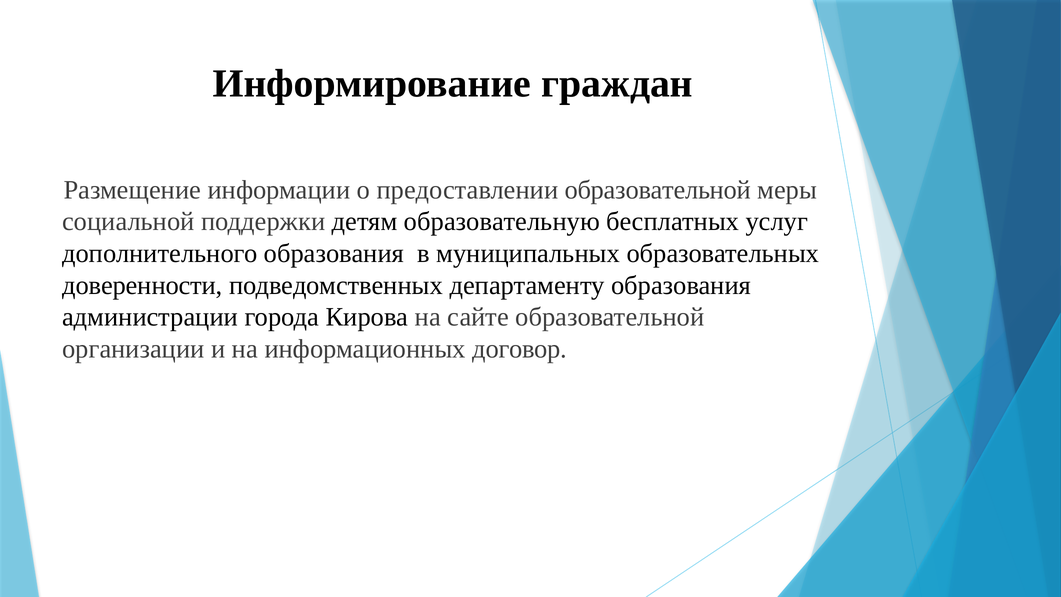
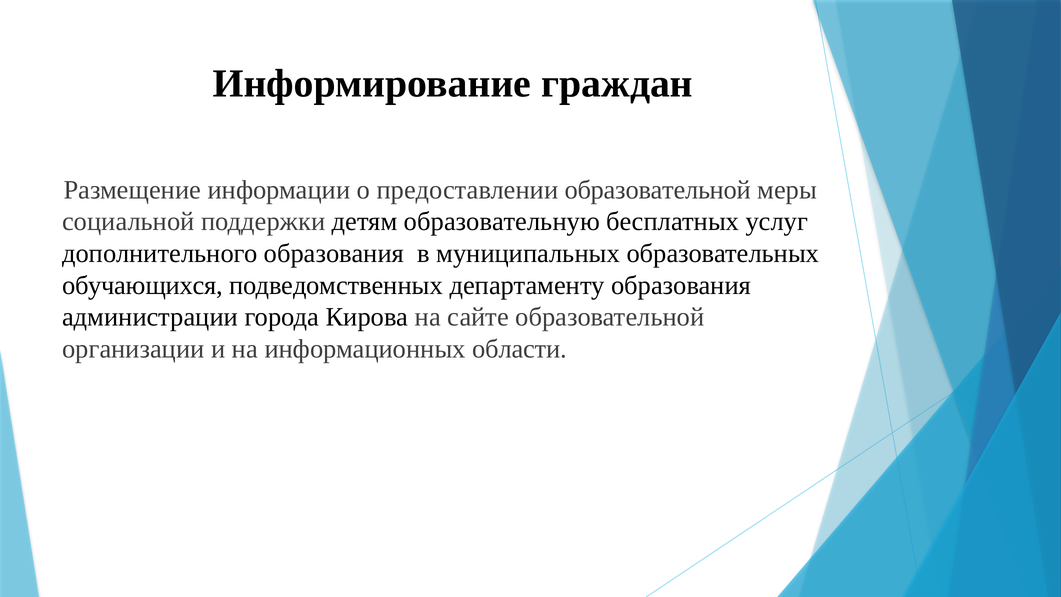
доверенности: доверенности -> обучающихся (142, 285)
договор: договор -> области (520, 349)
